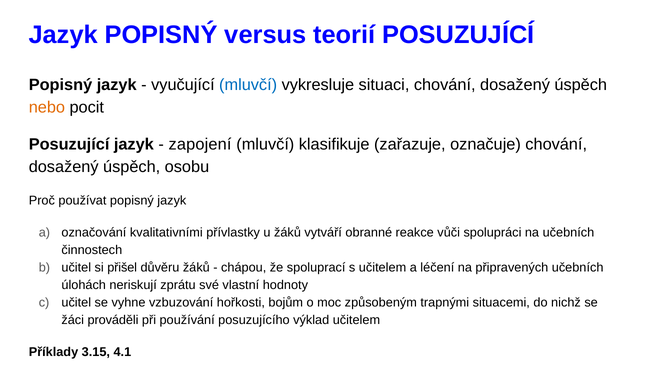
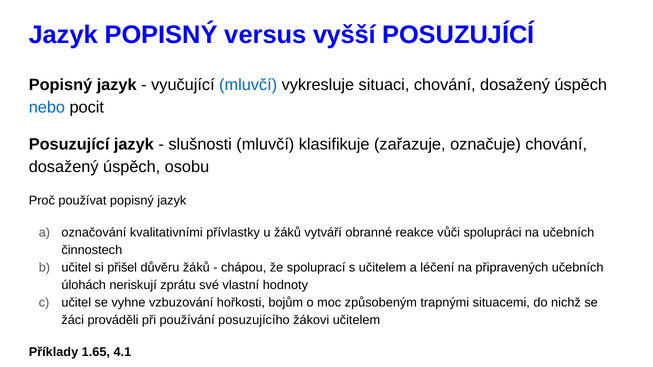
teorií: teorií -> vyšší (344, 35)
nebo colour: orange -> blue (47, 107)
zapojení: zapojení -> slušnosti (200, 144)
výklad: výklad -> žákovi (311, 320)
3.15: 3.15 -> 1.65 (96, 352)
